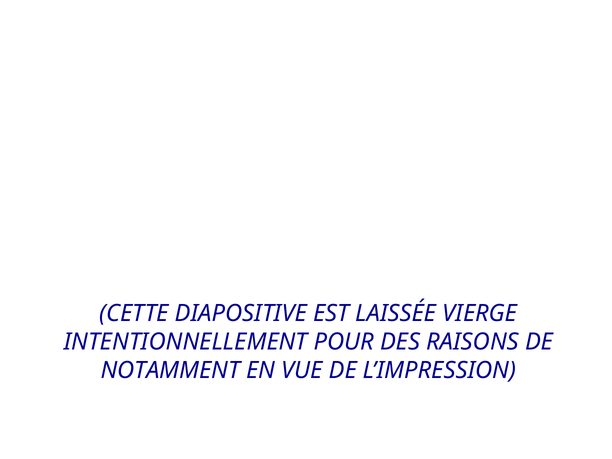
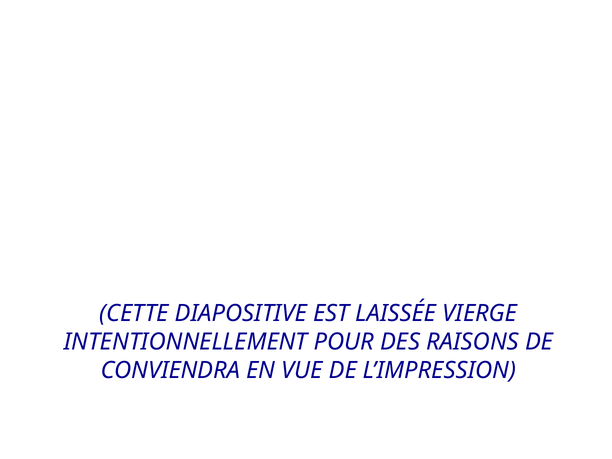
NOTAMMENT: NOTAMMENT -> CONVIENDRA (170, 371)
